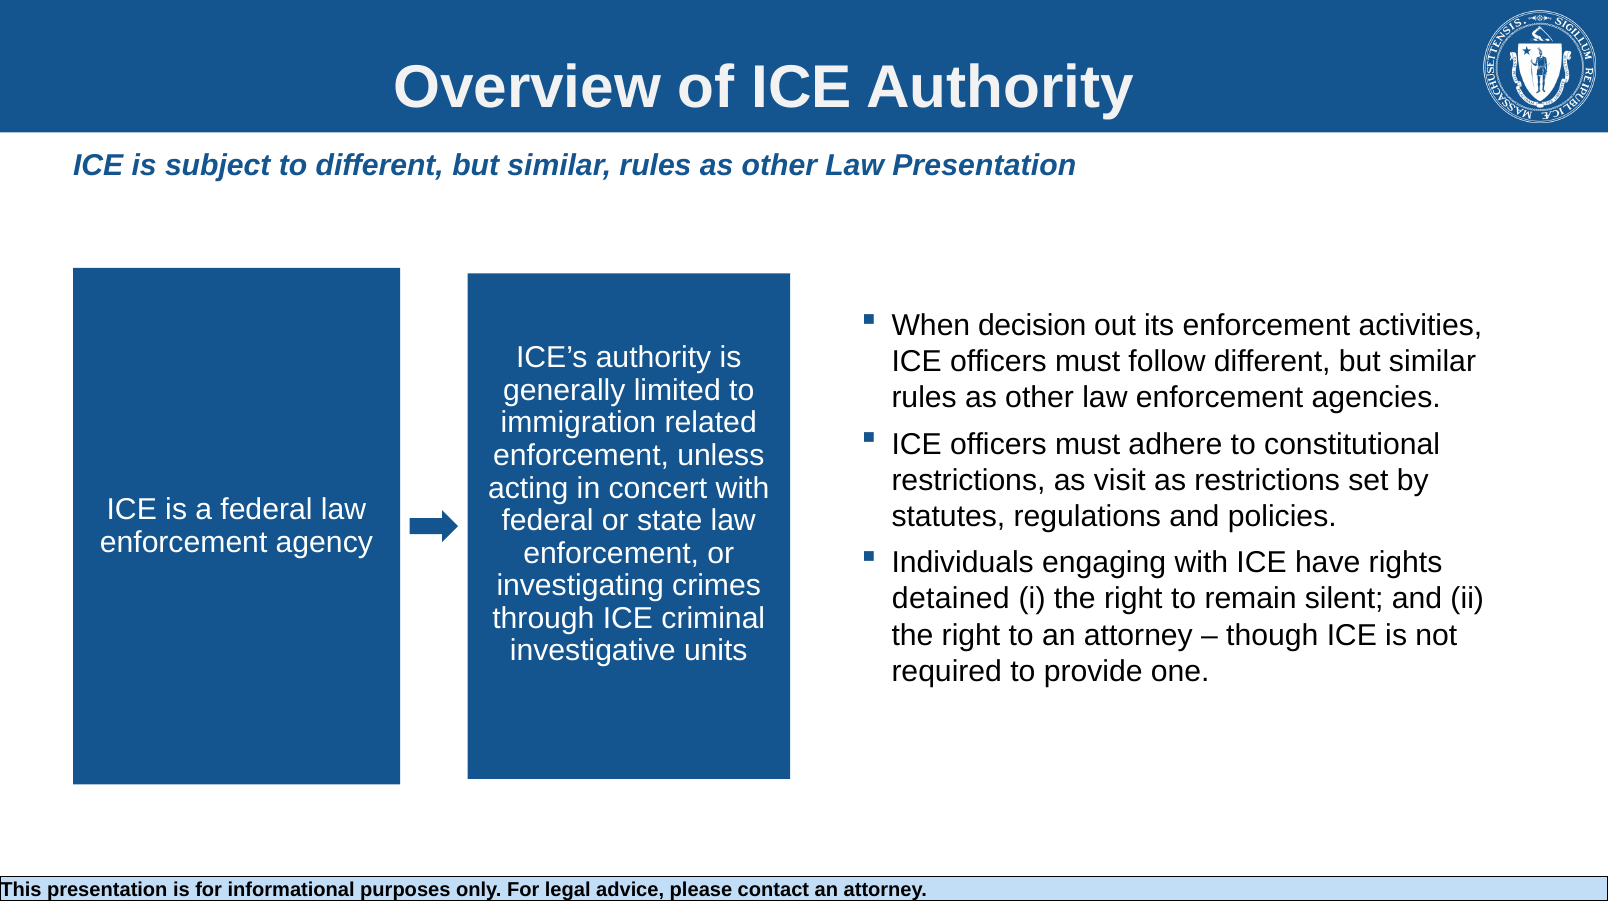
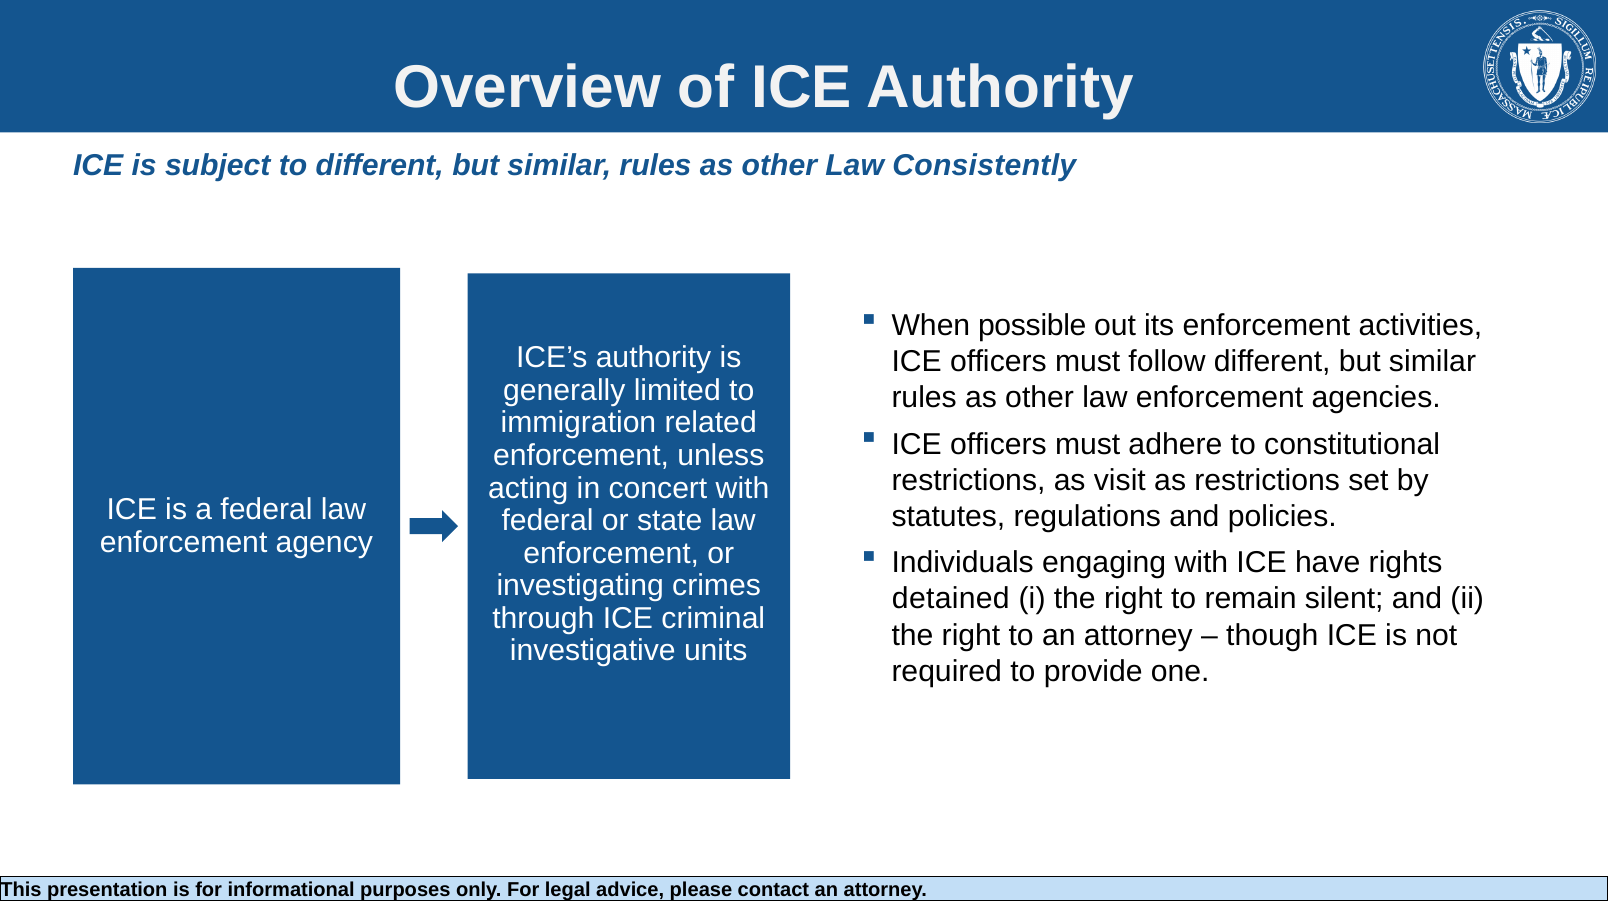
Law Presentation: Presentation -> Consistently (984, 165)
decision: decision -> possible (1032, 325)
